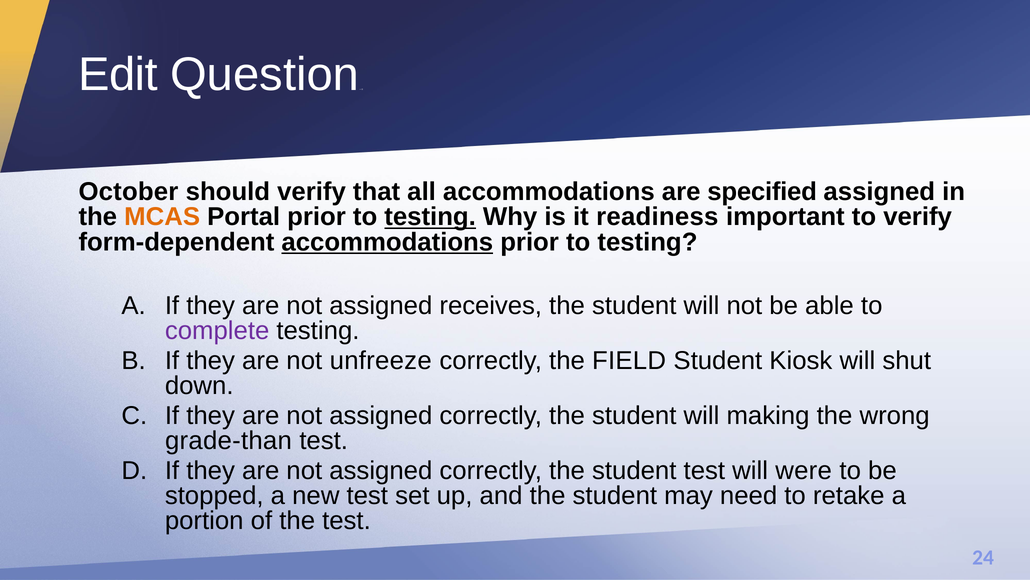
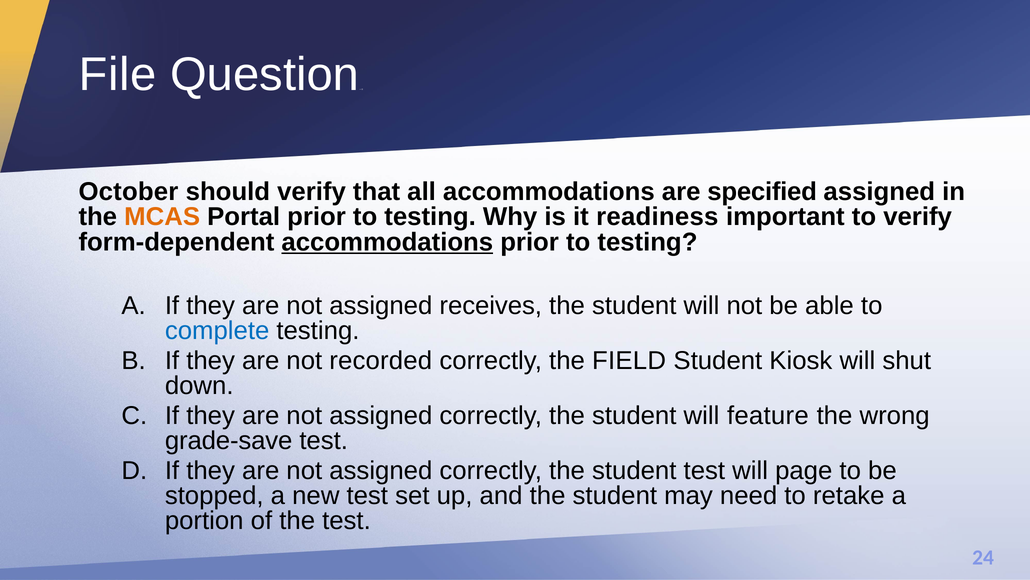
Edit: Edit -> File (118, 75)
testing underline: present -> none (430, 217)
complete colour: purple -> blue (217, 331)
unfreeze: unfreeze -> recorded (381, 360)
making: making -> feature (768, 415)
grade-than: grade-than -> grade-save (229, 440)
were: were -> page (804, 470)
